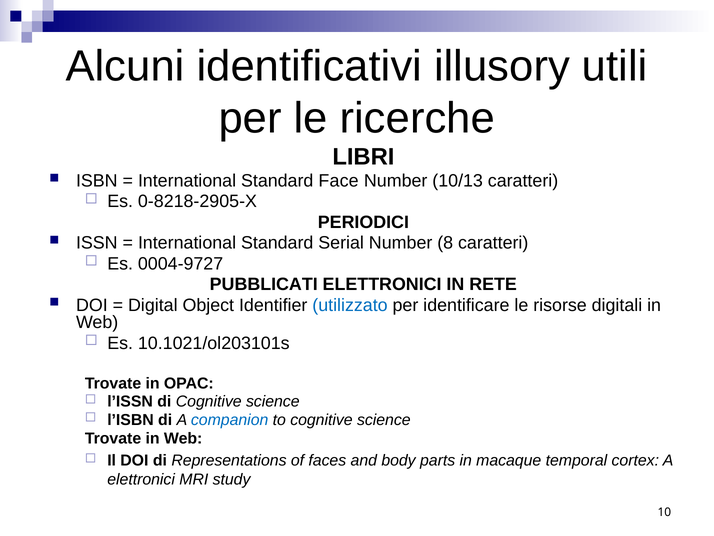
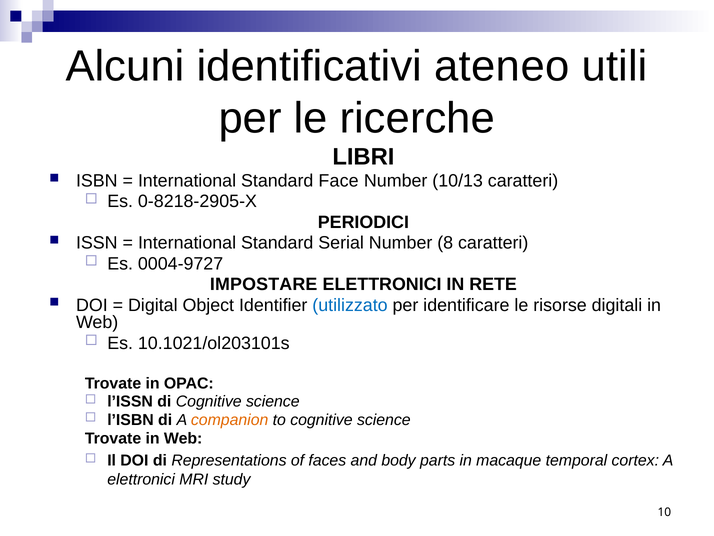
illusory: illusory -> ateneo (502, 66)
PUBBLICATI: PUBBLICATI -> IMPOSTARE (264, 284)
companion colour: blue -> orange (230, 420)
